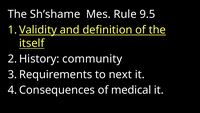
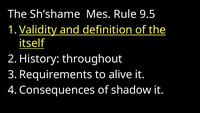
community: community -> throughout (92, 59)
next: next -> alive (120, 74)
medical: medical -> shadow (131, 90)
